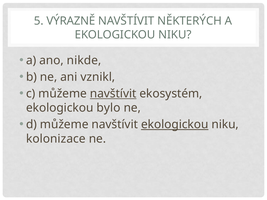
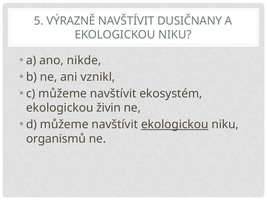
NĚKTERÝCH: NĚKTERÝCH -> DUSIČNANY (190, 21)
navštívit underline: present -> none (113, 94)
bylo: bylo -> živin (109, 108)
kolonizace: kolonizace -> organismů (56, 139)
